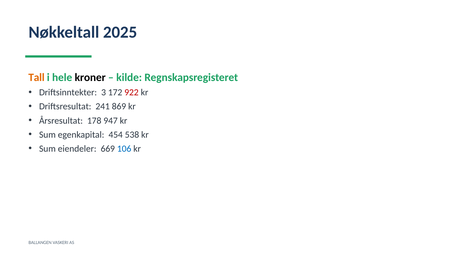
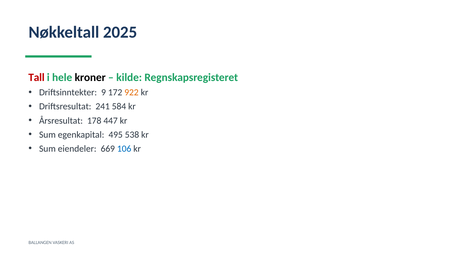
Tall colour: orange -> red (36, 77)
3: 3 -> 9 (104, 92)
922 colour: red -> orange (132, 92)
869: 869 -> 584 (119, 106)
947: 947 -> 447 (111, 120)
454: 454 -> 495 (116, 134)
